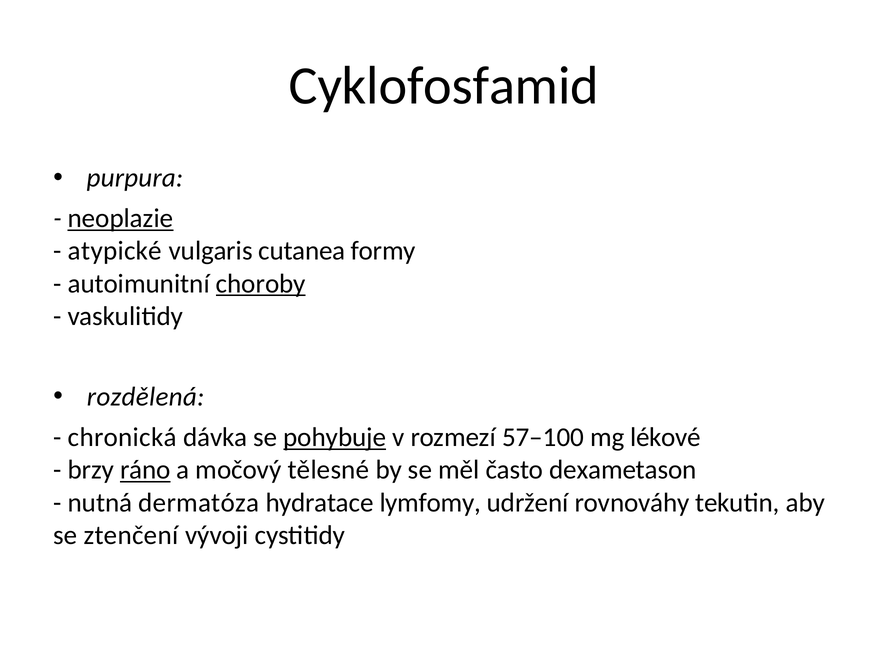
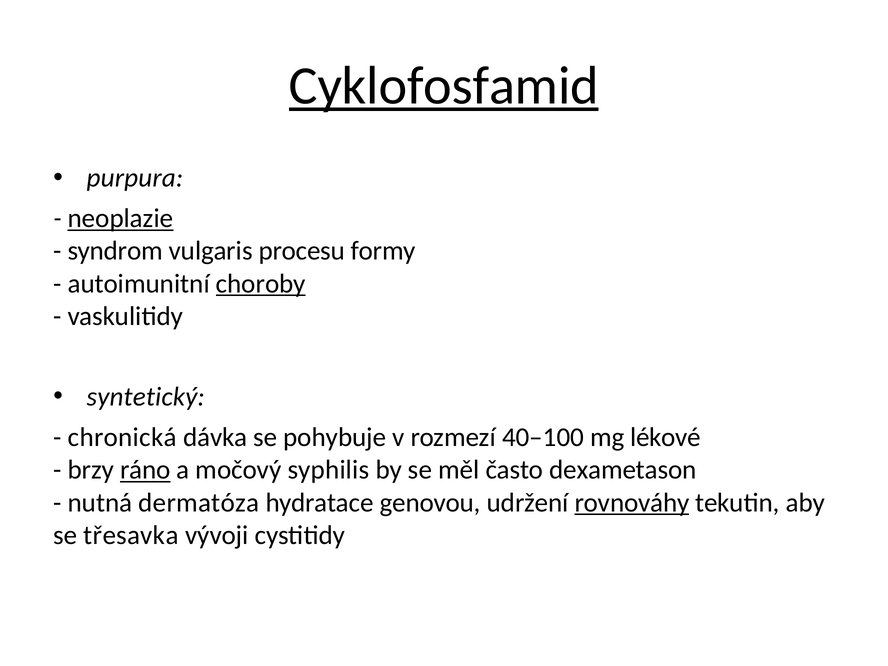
Cyklofosfamid underline: none -> present (444, 86)
atypické: atypické -> syndrom (115, 251)
cutanea: cutanea -> procesu (302, 251)
rozdělená: rozdělená -> syntetický (146, 397)
pohybuje underline: present -> none (335, 437)
57–100: 57–100 -> 40–100 (543, 437)
tělesné: tělesné -> syphilis (328, 470)
lymfomy: lymfomy -> genovou (430, 503)
rovnováhy underline: none -> present (632, 503)
ztenčení: ztenčení -> třesavka (131, 535)
